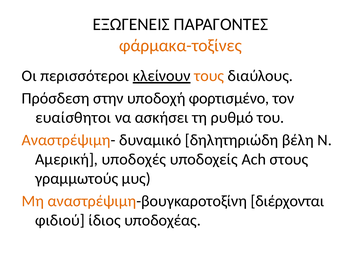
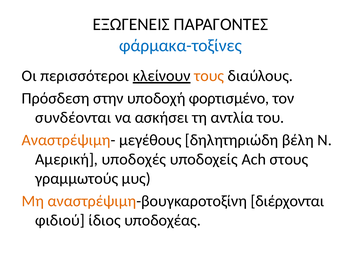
φάρμακα-τοξίνες colour: orange -> blue (180, 45)
ευαίσθητοι: ευαίσθητοι -> συνδέονται (73, 117)
ρυθμό: ρυθμό -> αντλία (232, 117)
δυναμικό: δυναμικό -> μεγέθους (150, 140)
